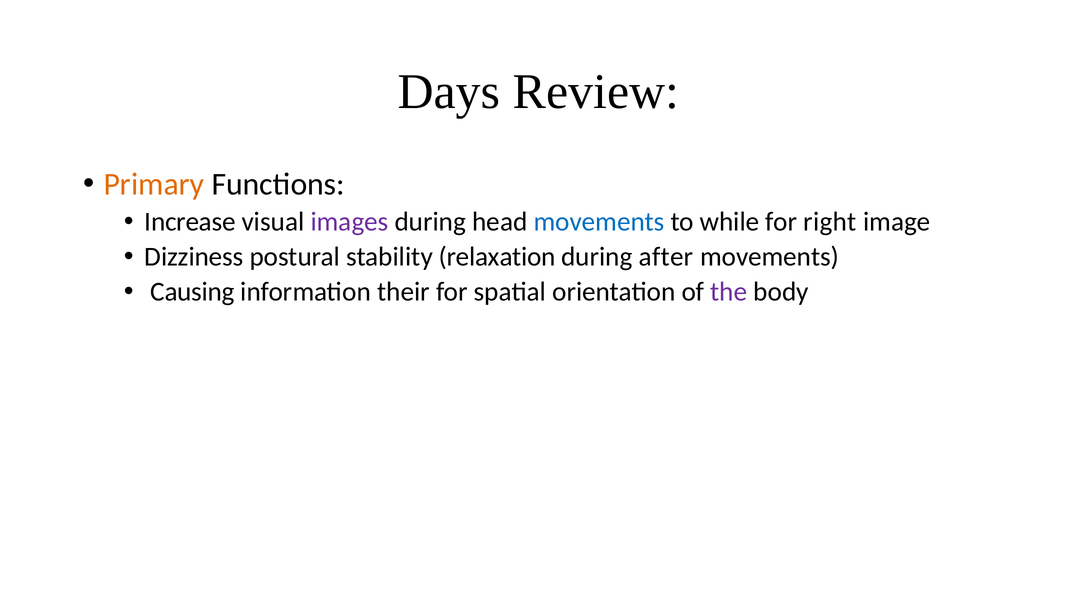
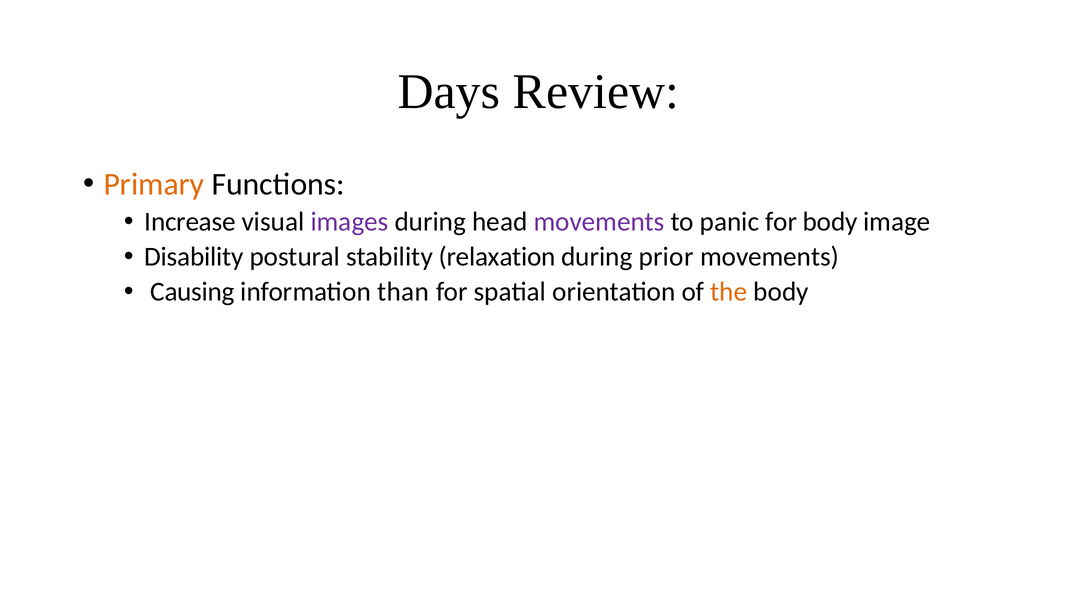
movements colour: blue -> purple (599, 222)
while: while -> panic (730, 222)
for right: right -> body (830, 222)
Dizziness: Dizziness -> Disability (194, 257)
after: after -> prior (666, 257)
their: their -> than (403, 292)
the colour: purple -> orange (729, 292)
